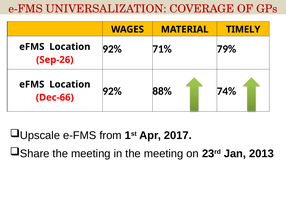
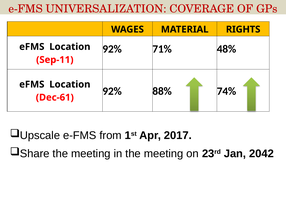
TIMELY: TIMELY -> RIGHTS (243, 29)
79%: 79% -> 48% (227, 49)
Sep-26: Sep-26 -> Sep-11 (55, 60)
Dec-66: Dec-66 -> Dec-61 (55, 97)
2013: 2013 -> 2042 (261, 153)
